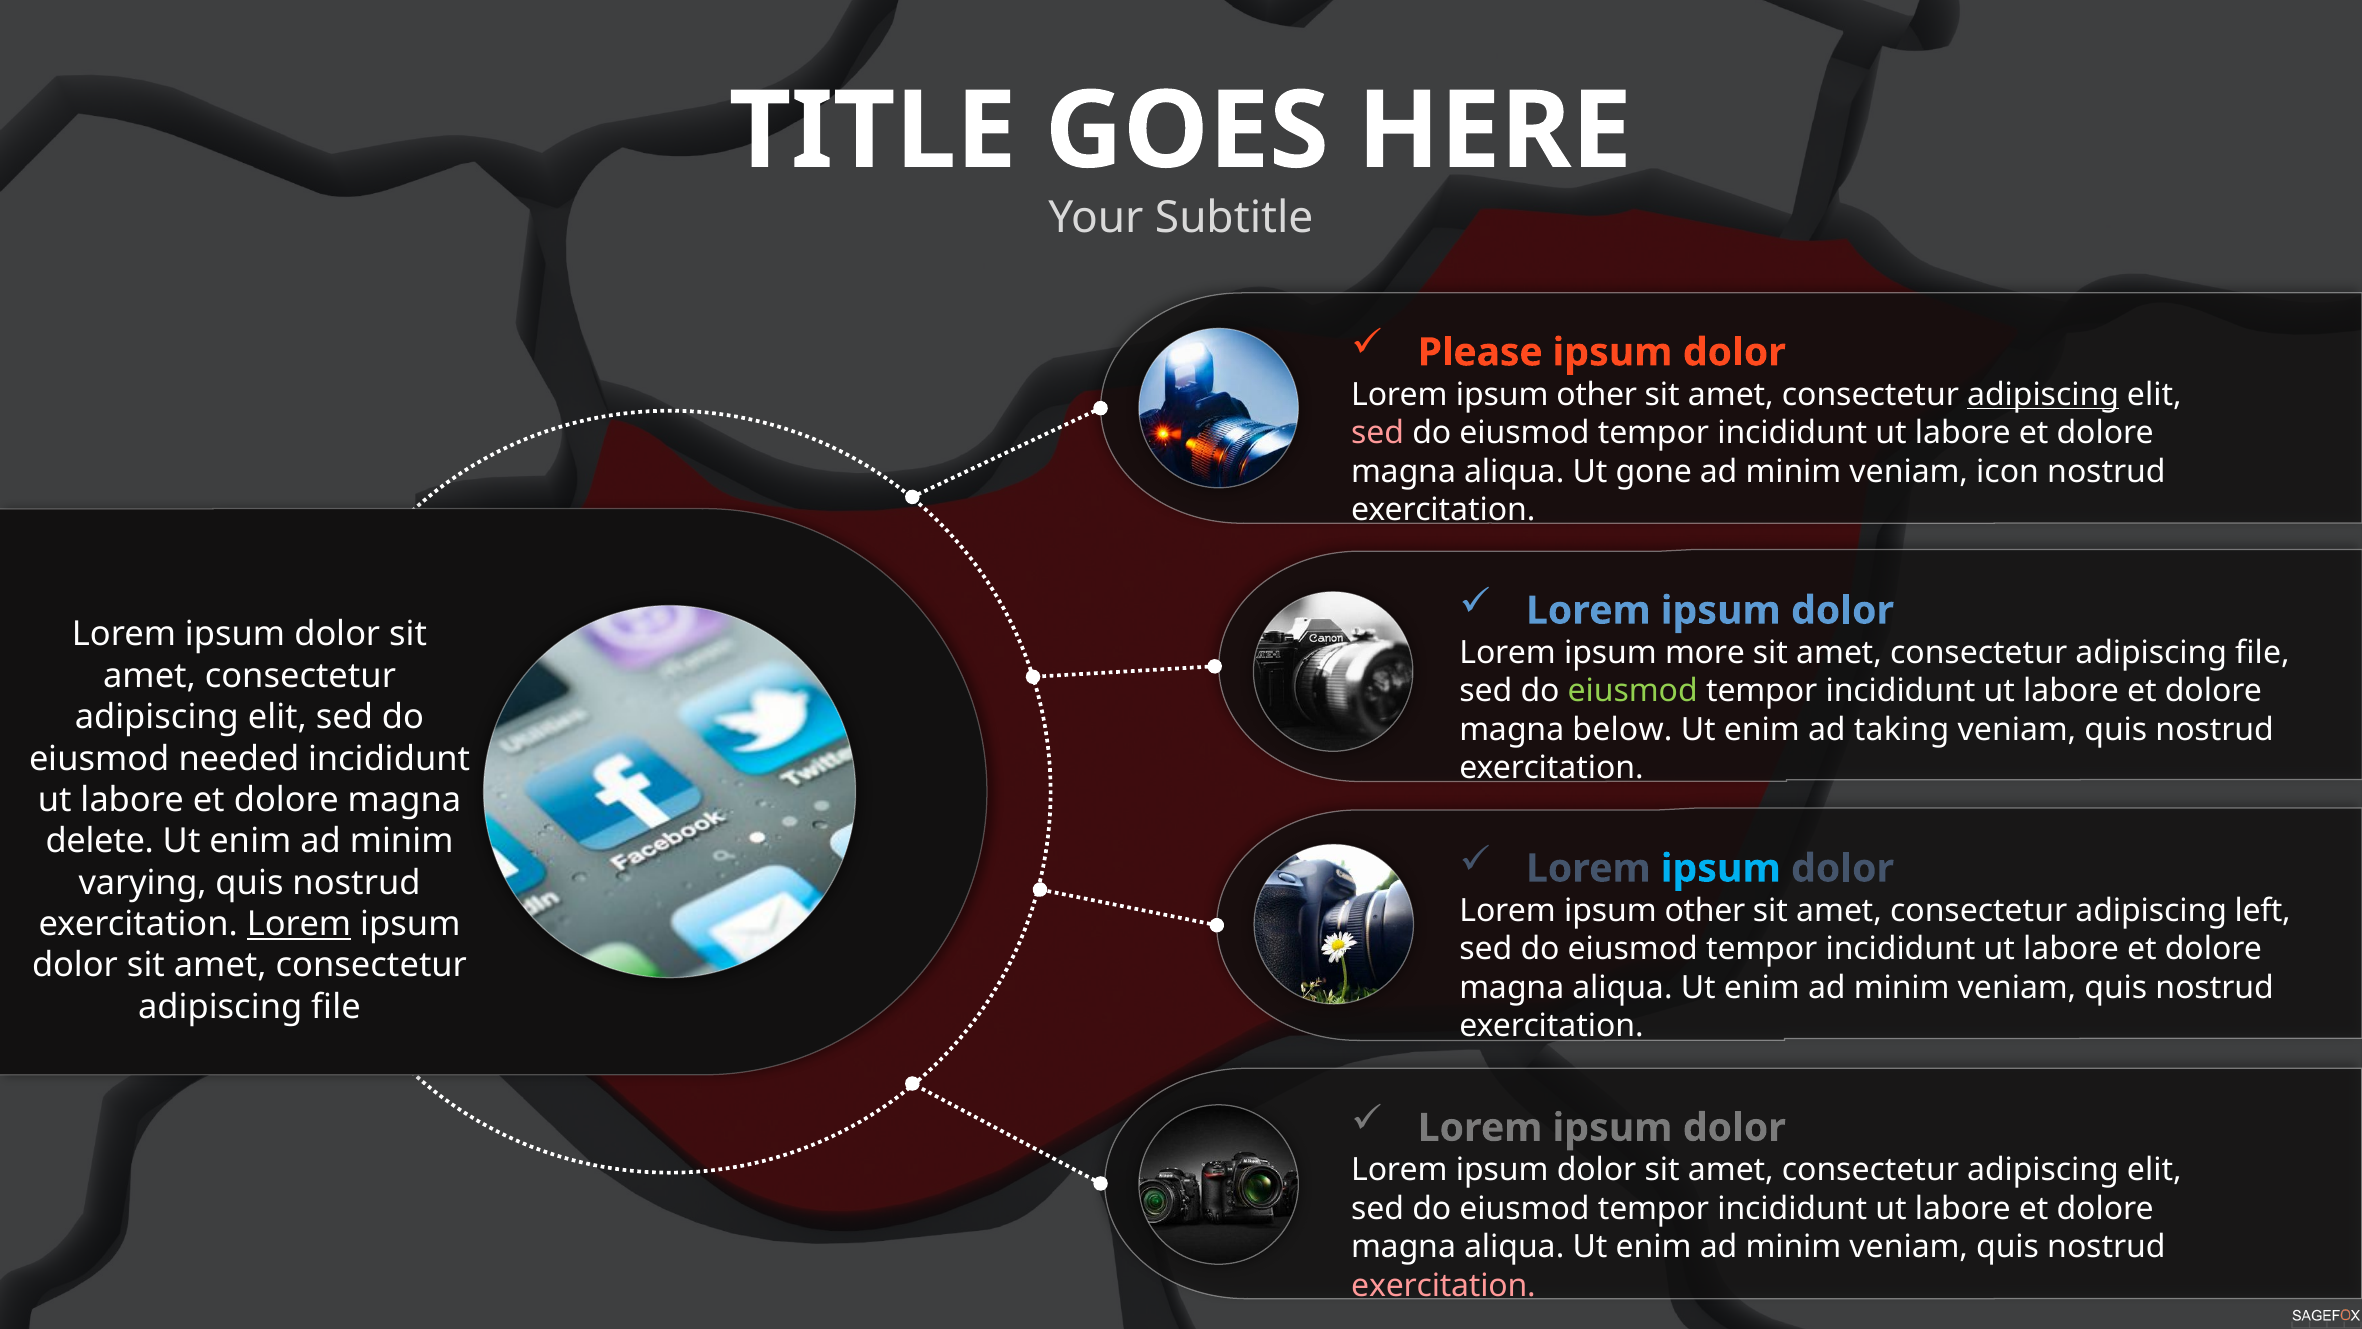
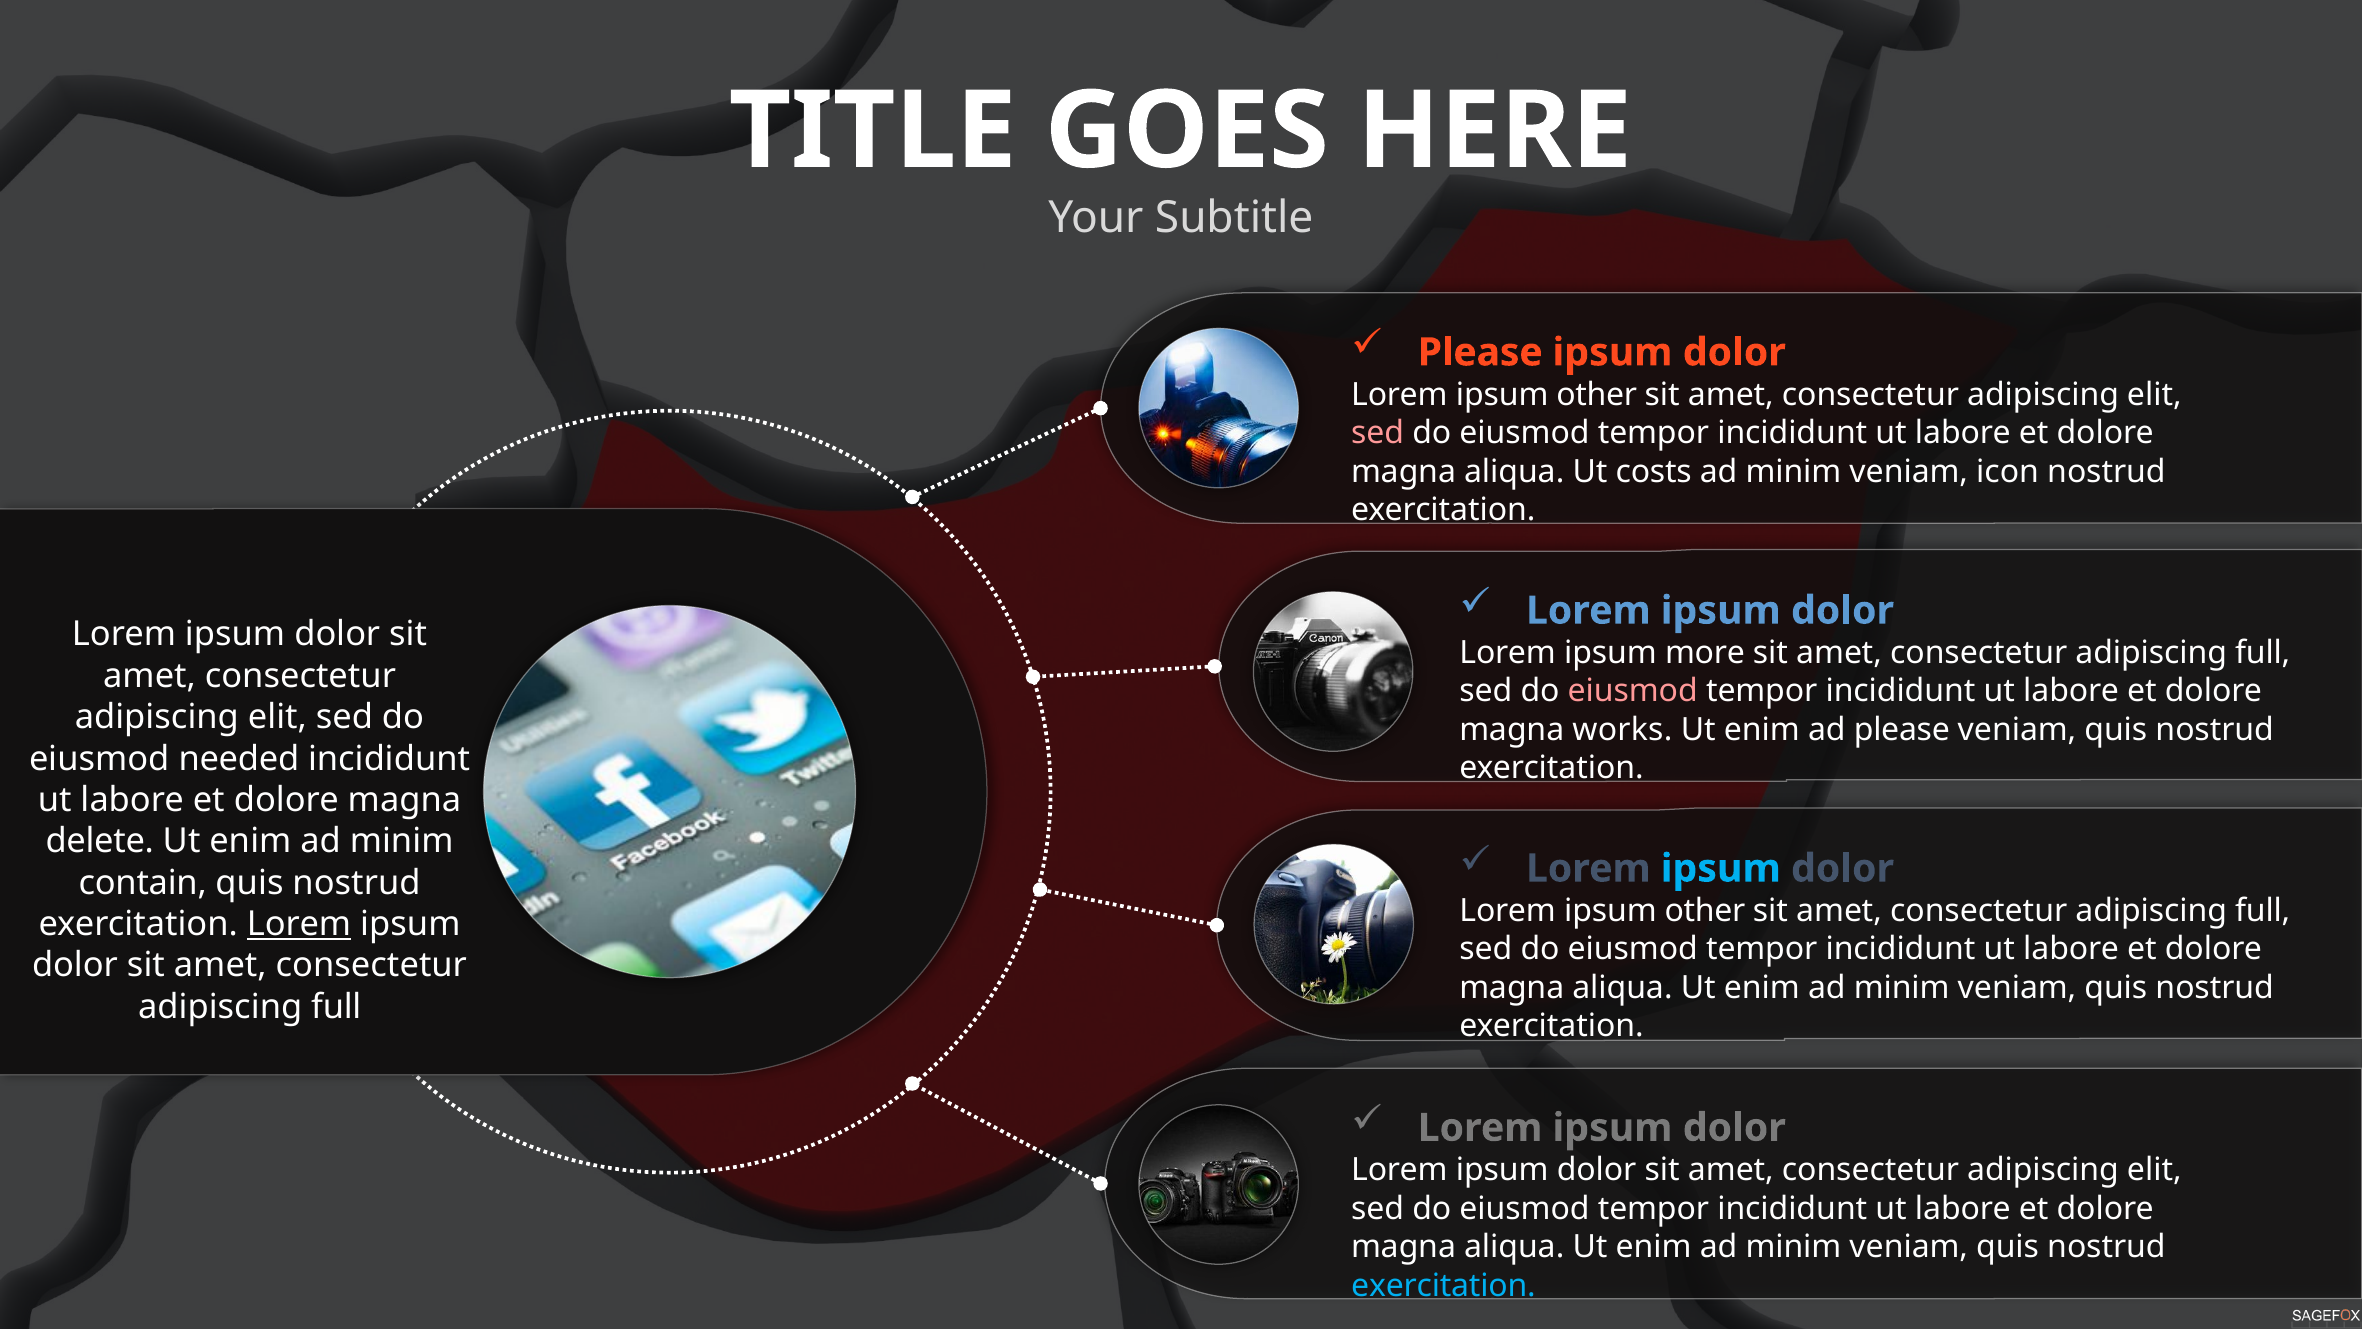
adipiscing underline: present -> none (2043, 395)
gone: gone -> costs (1654, 472)
file: file -> full (2263, 653)
eiusmod colour: light green -> pink (1633, 691)
below: below -> works (1622, 730)
ad taking: taking -> please (1902, 730)
varying: varying -> contain (143, 883)
left: left -> full (2263, 911)
file: file -> full (336, 1007)
exercitation colour: pink -> light blue (1443, 1285)
